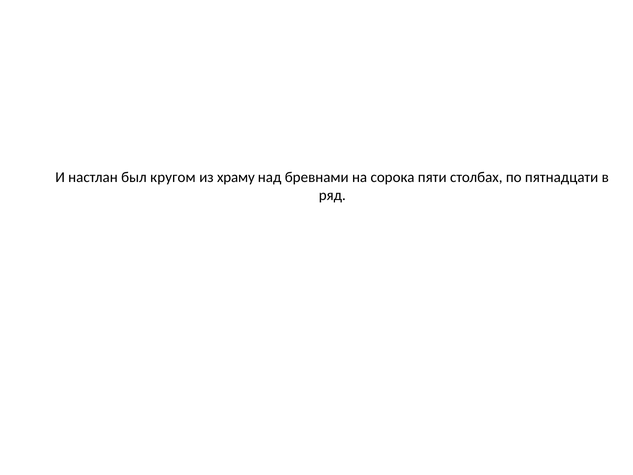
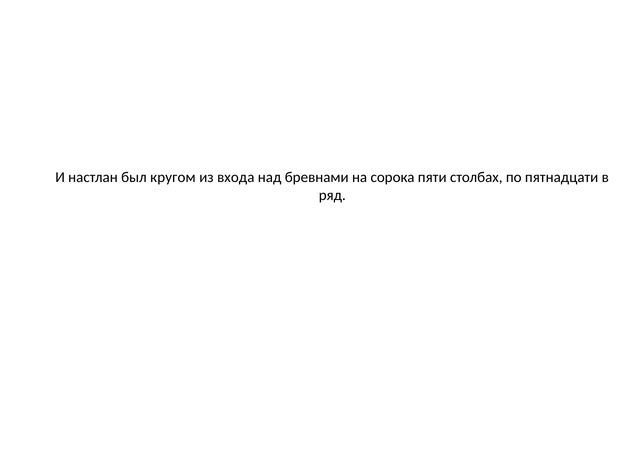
храму: храму -> входа (236, 177)
